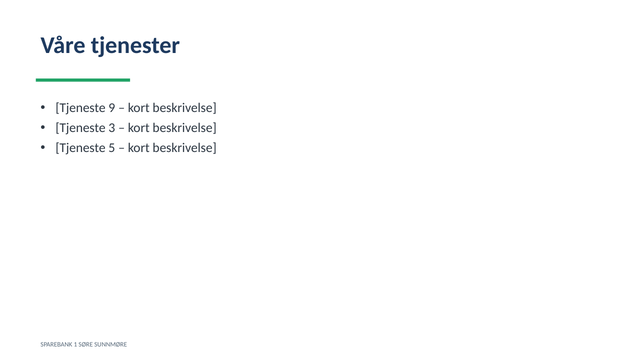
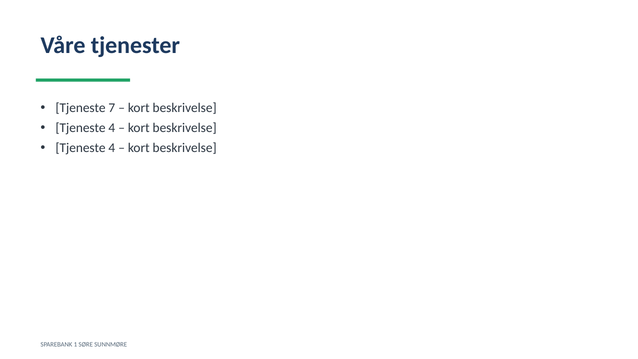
9: 9 -> 7 (112, 108)
3: 3 -> 4 (112, 128)
5: 5 -> 4 (112, 148)
